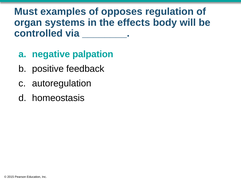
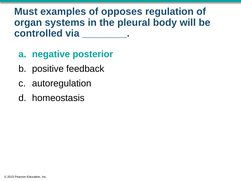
effects: effects -> pleural (134, 22)
palpation: palpation -> posterior (93, 54)
